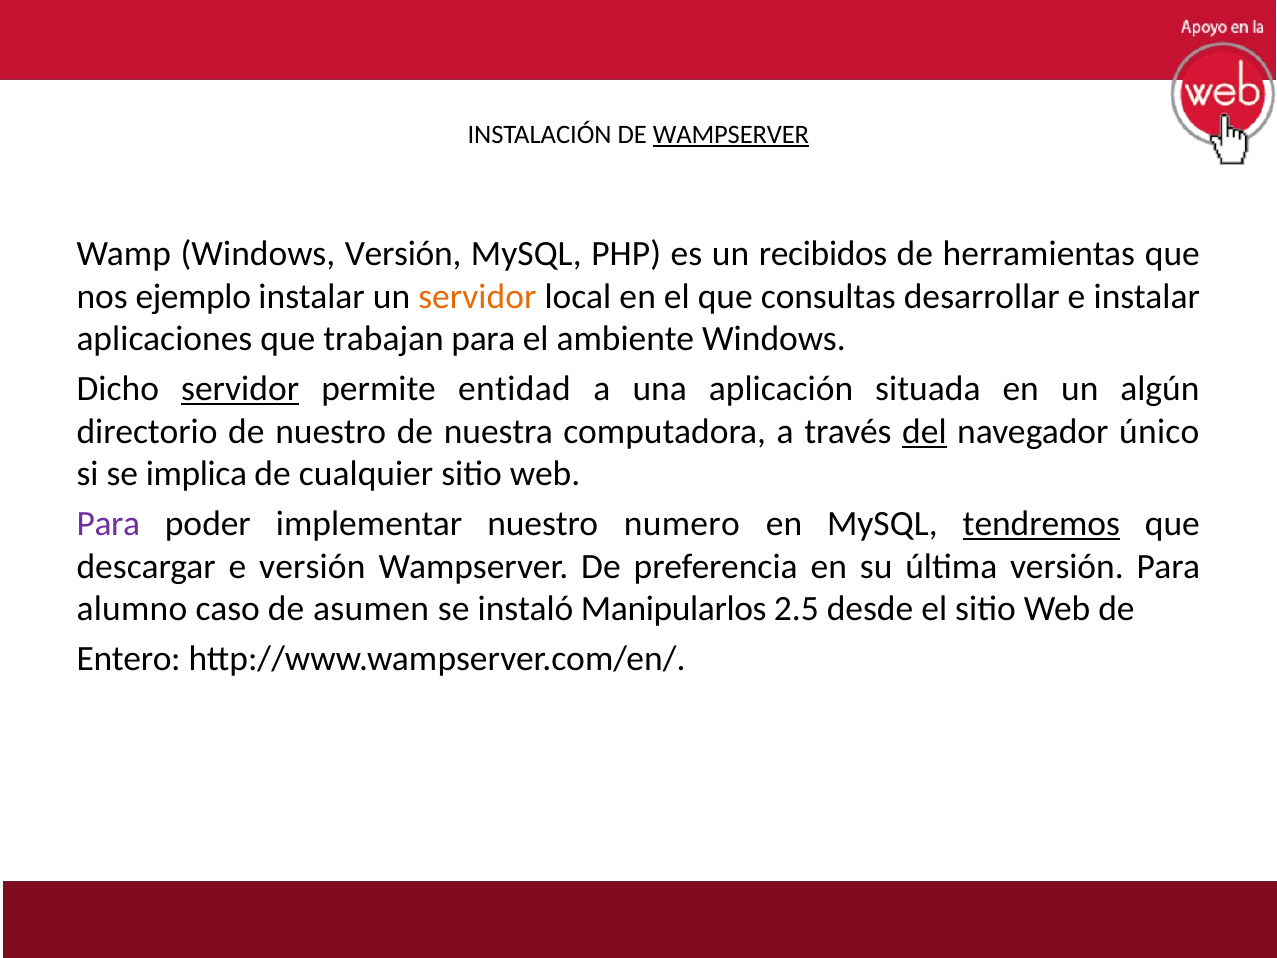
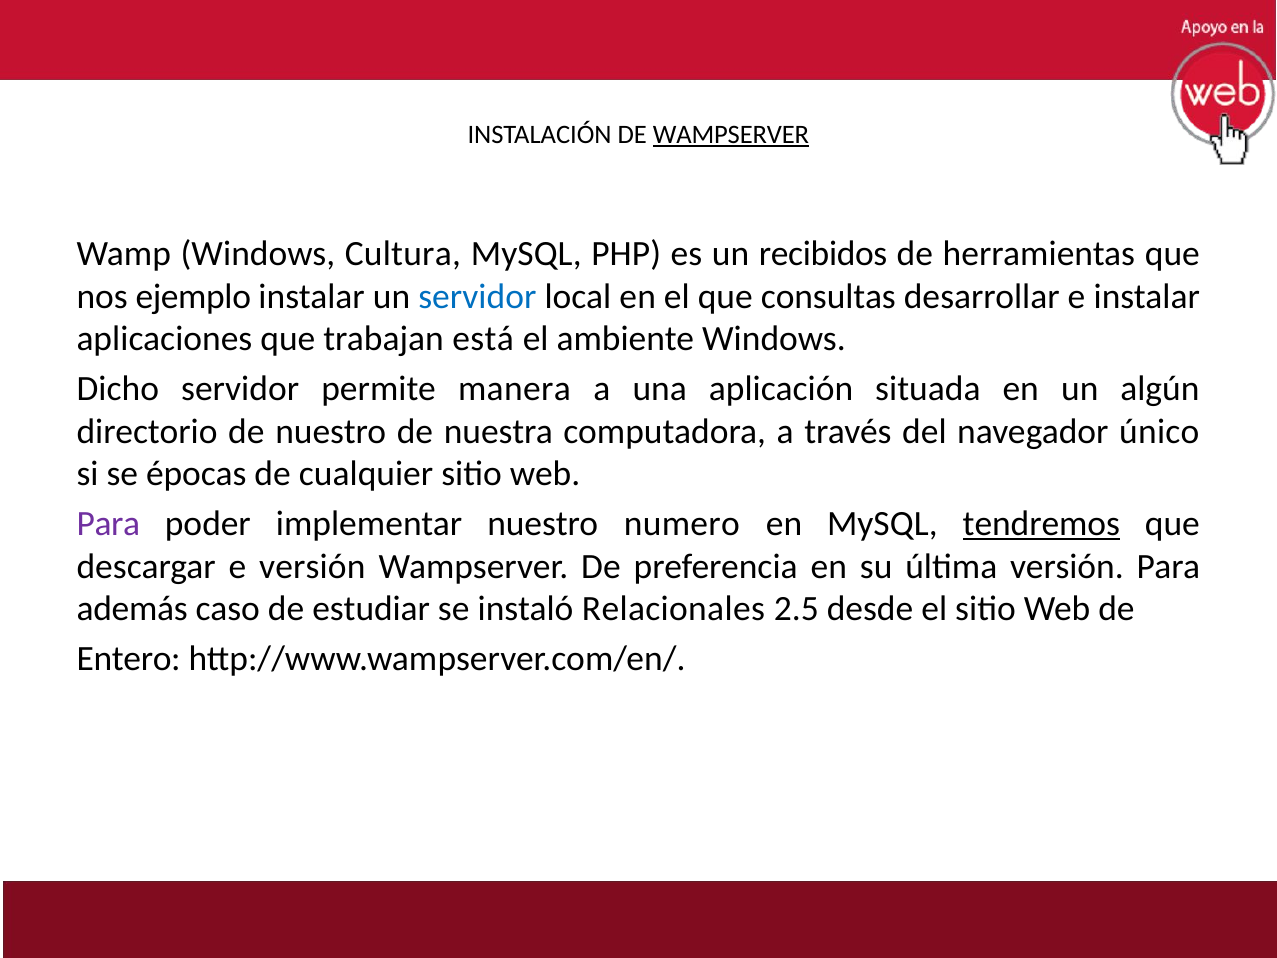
Windows Versión: Versión -> Cultura (403, 254)
servidor colour: orange -> blue (477, 296)
trabajan para: para -> está (483, 339)
servidor underline: present -> none (240, 389)
entidad: entidad -> manera (514, 389)
del underline: present -> none (924, 431)
implica: implica -> épocas (196, 474)
alumno: alumno -> además (132, 609)
asumen: asumen -> estudiar (371, 609)
Manipularlos: Manipularlos -> Relacionales (673, 609)
